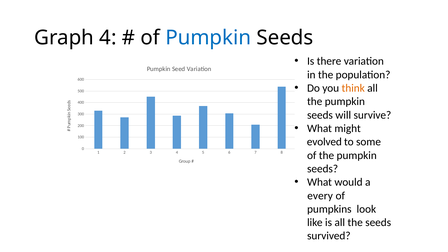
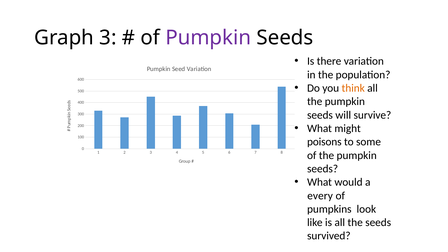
Graph 4: 4 -> 3 (108, 38)
Pumpkin colour: blue -> purple (208, 38)
evolved: evolved -> poisons (324, 142)
